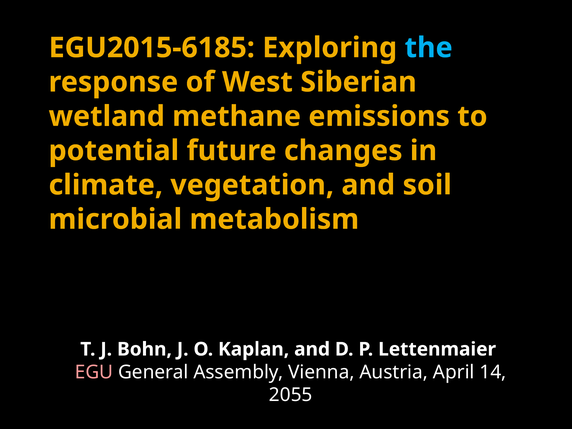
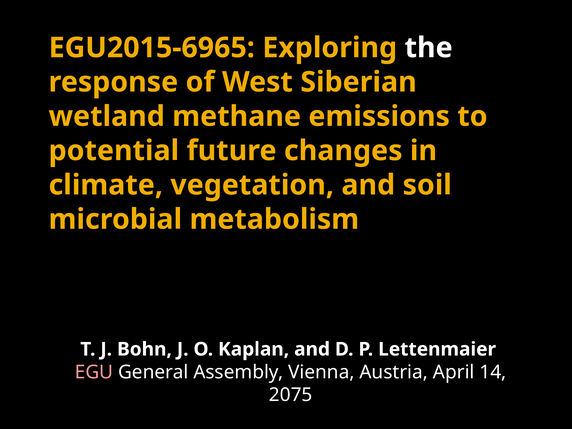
EGU2015-6185: EGU2015-6185 -> EGU2015-6965 (152, 48)
the colour: light blue -> white (429, 48)
2055: 2055 -> 2075 (291, 395)
